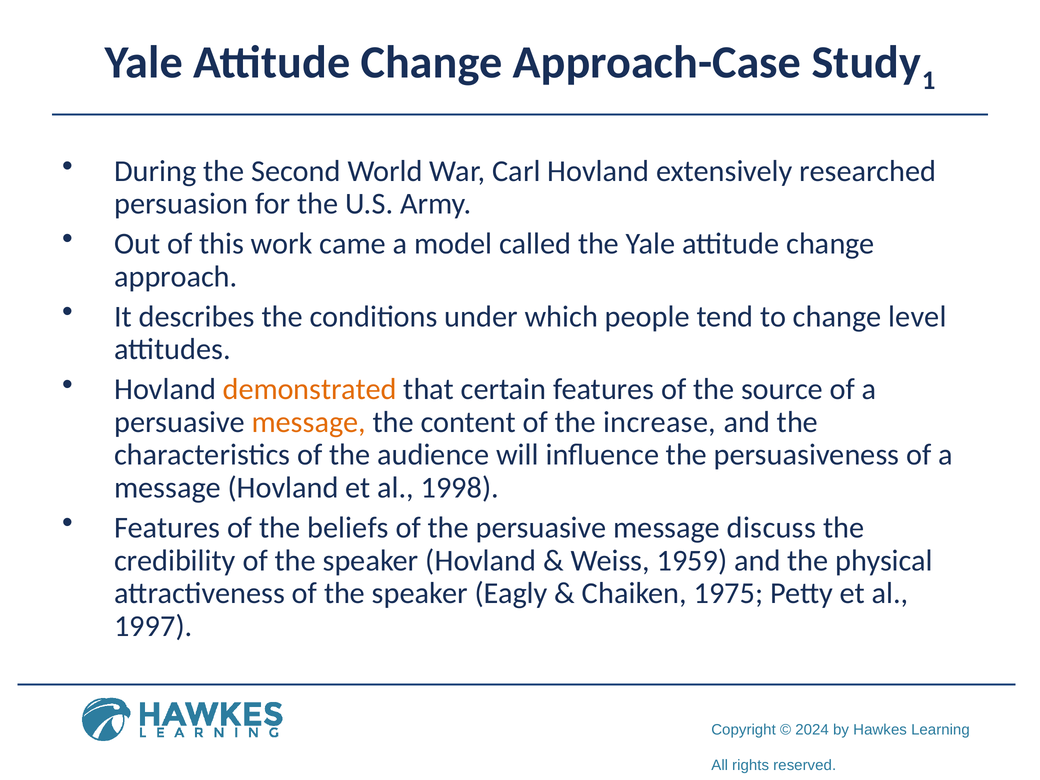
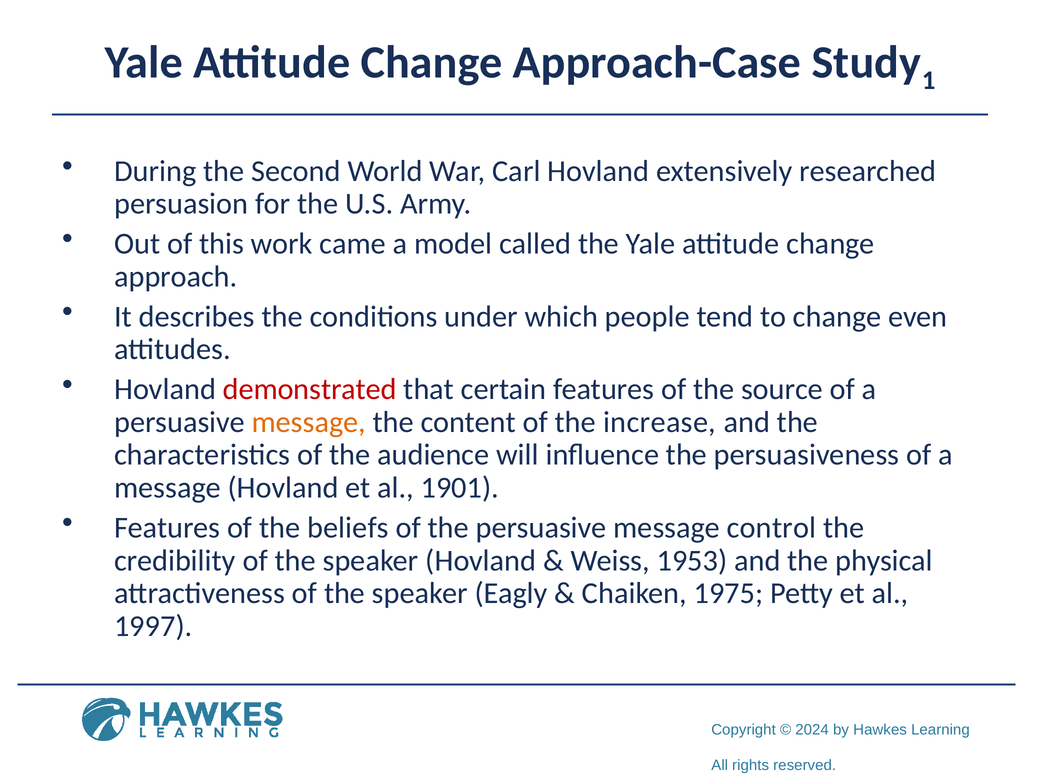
level: level -> even (918, 317)
demonstrated colour: orange -> red (310, 389)
1998: 1998 -> 1901 (460, 488)
discuss: discuss -> control (772, 528)
1959: 1959 -> 1953 (692, 561)
